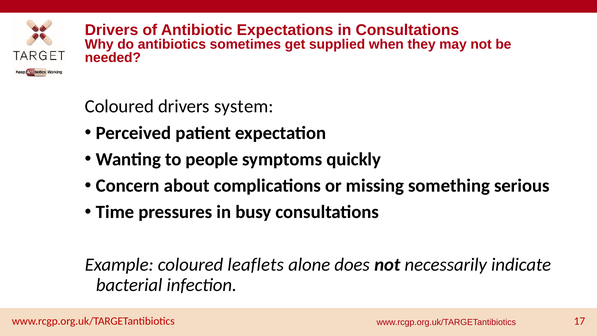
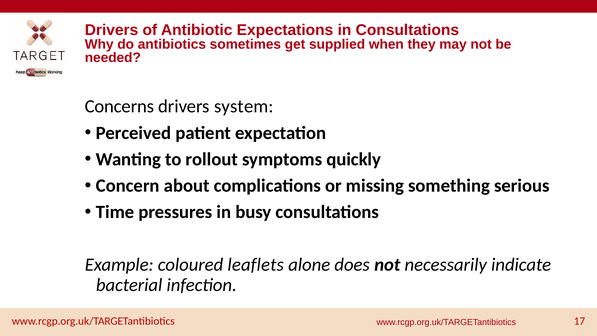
Coloured: Coloured -> Concerns (119, 106)
people: people -> rollout (212, 159)
